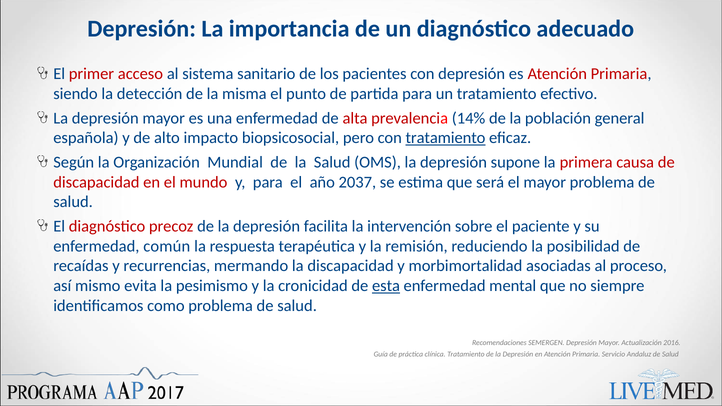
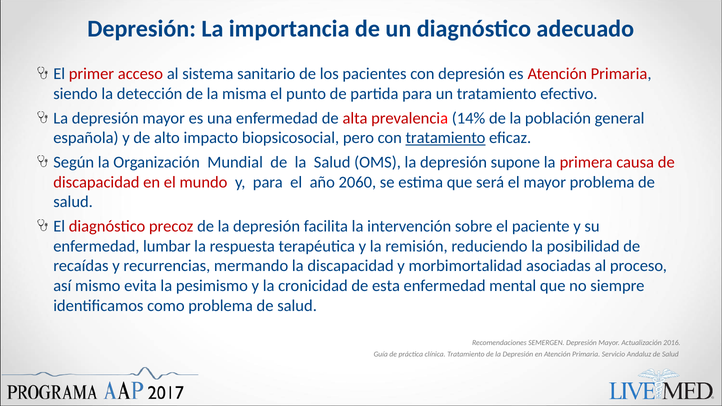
2037: 2037 -> 2060 (357, 182)
común: común -> lumbar (167, 246)
esta underline: present -> none (386, 286)
